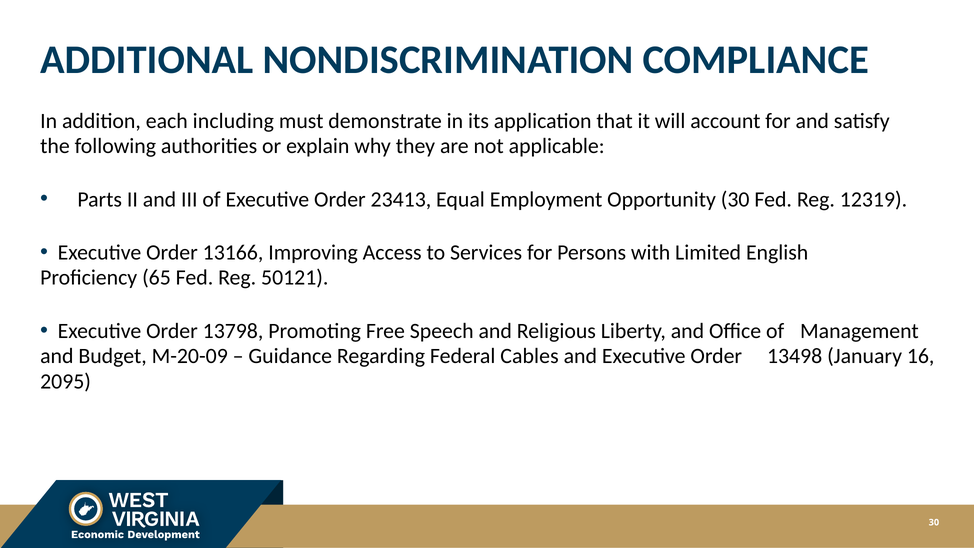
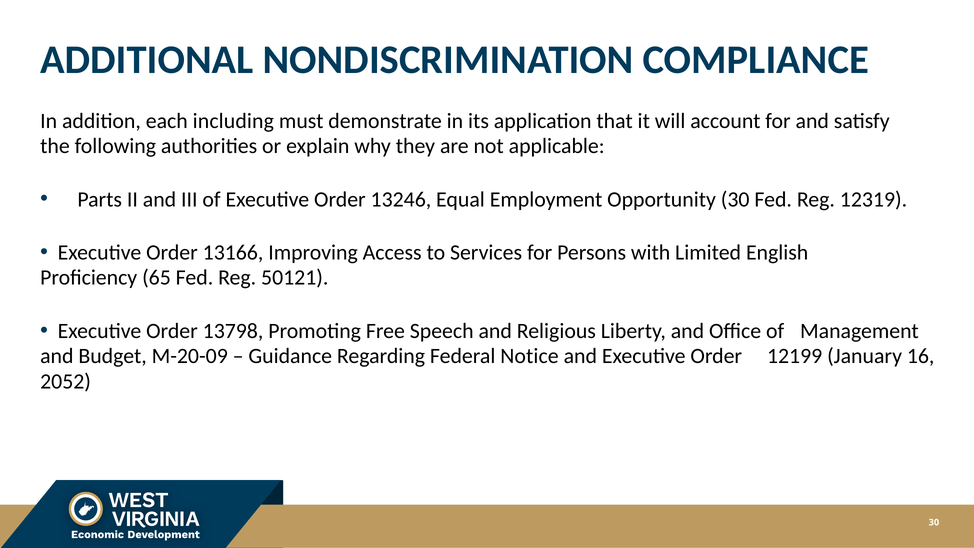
23413: 23413 -> 13246 (401, 199)
Cables: Cables -> Notice (529, 356)
13498: 13498 -> 12199 (795, 356)
2095: 2095 -> 2052 (66, 381)
